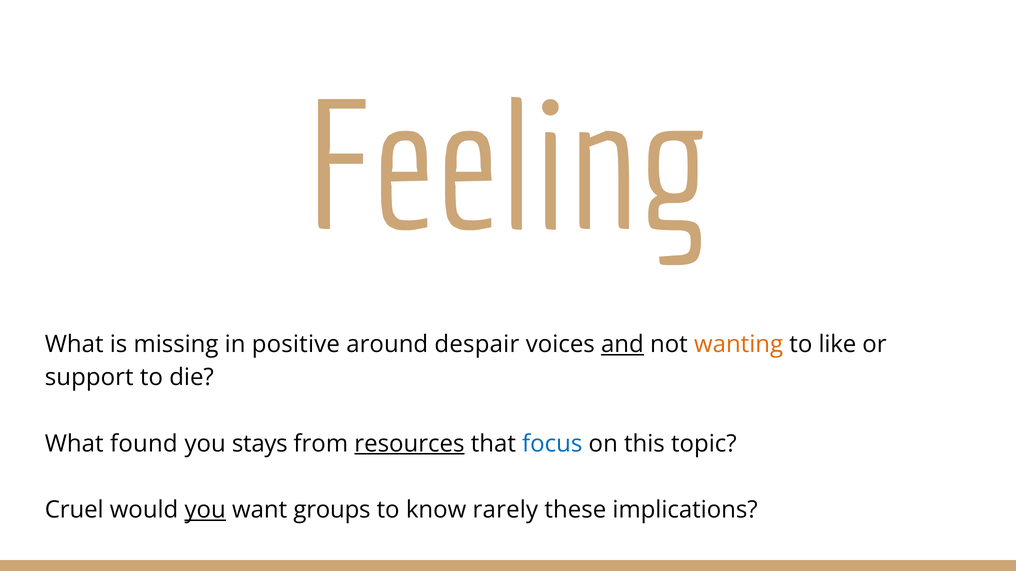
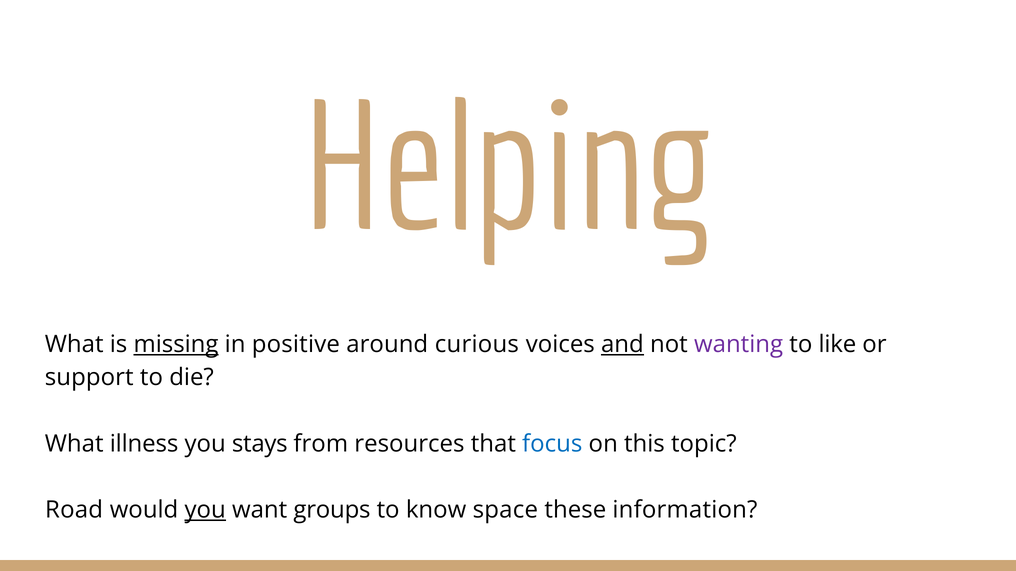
Feeling: Feeling -> Helping (509, 170)
missing underline: none -> present (176, 345)
despair: despair -> curious (477, 345)
wanting colour: orange -> purple (739, 345)
found: found -> illness (144, 444)
resources underline: present -> none (409, 444)
Cruel: Cruel -> Road (74, 510)
rarely: rarely -> space (505, 510)
implications: implications -> information (685, 510)
